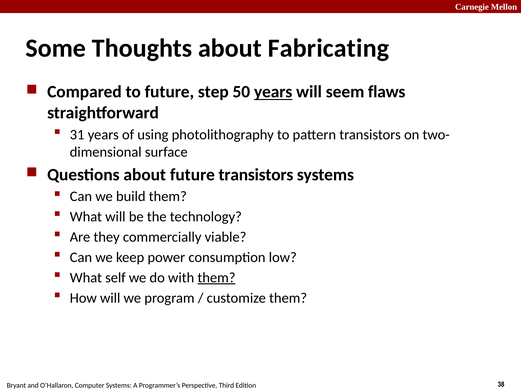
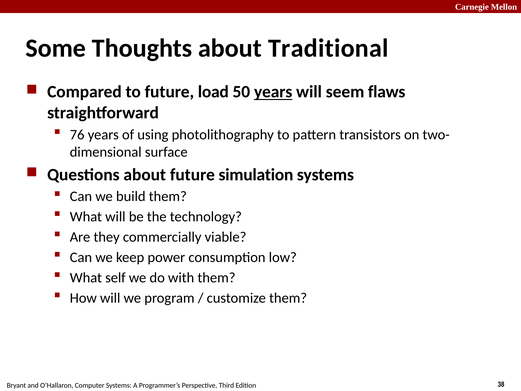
Fabricating: Fabricating -> Traditional (328, 48)
step: step -> load (213, 92)
31: 31 -> 76 (77, 134)
future transistors: transistors -> simulation (256, 175)
them underline: present -> none (217, 277)
